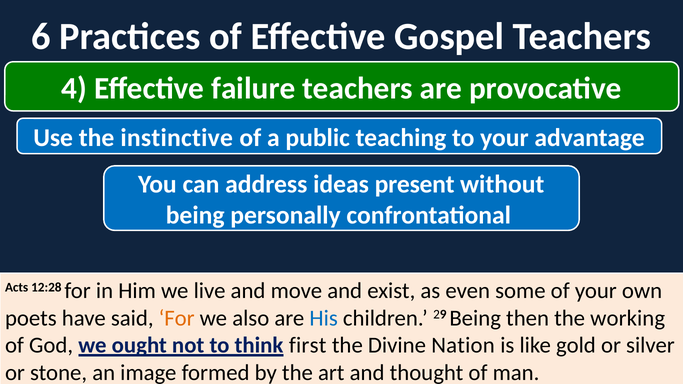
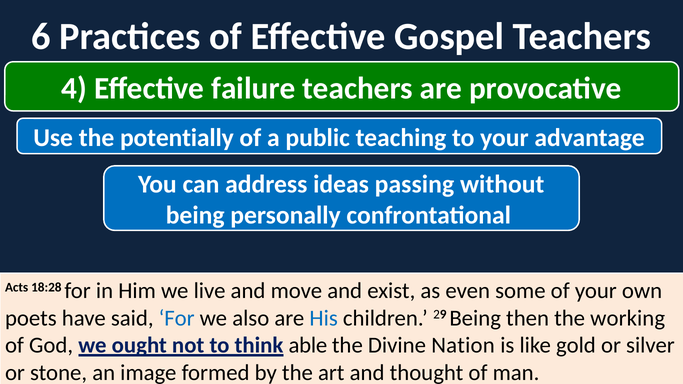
instinctive: instinctive -> potentially (177, 138)
present: present -> passing (414, 185)
12:28: 12:28 -> 18:28 (46, 287)
For colour: orange -> blue (177, 318)
first: first -> able (308, 346)
